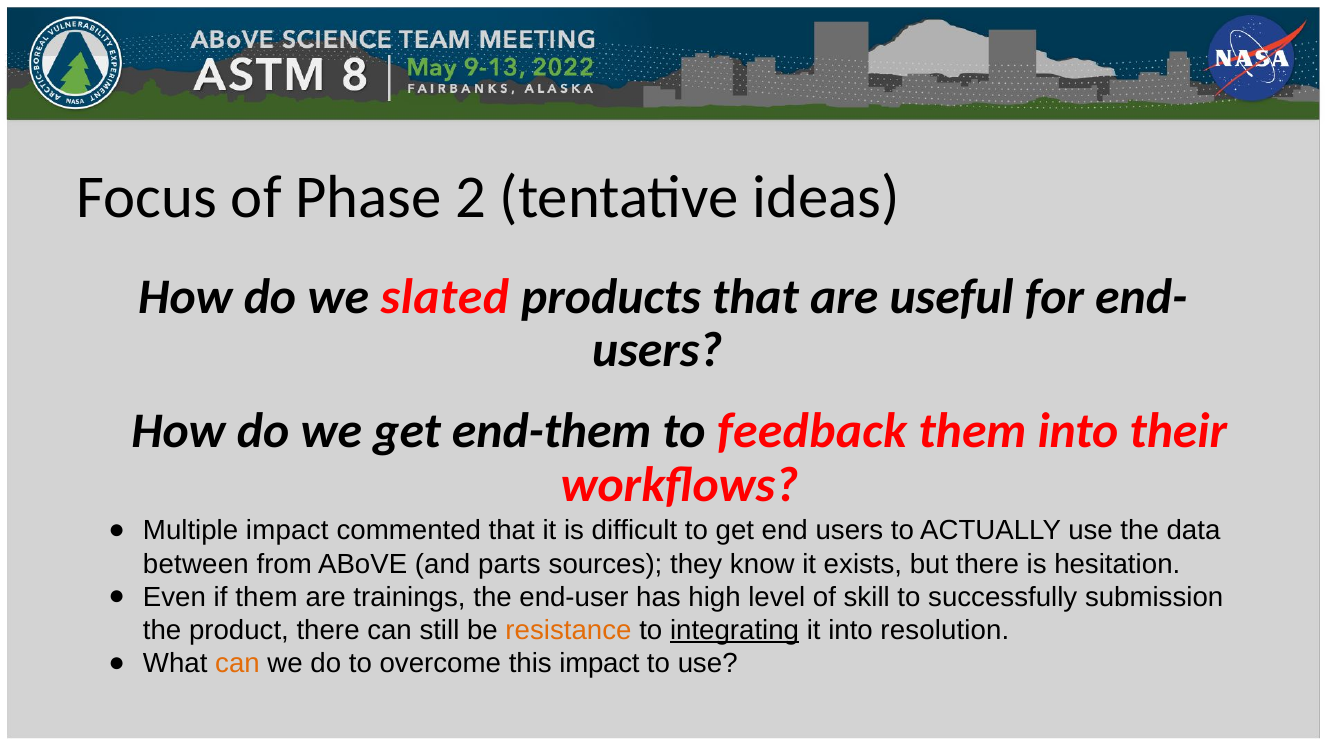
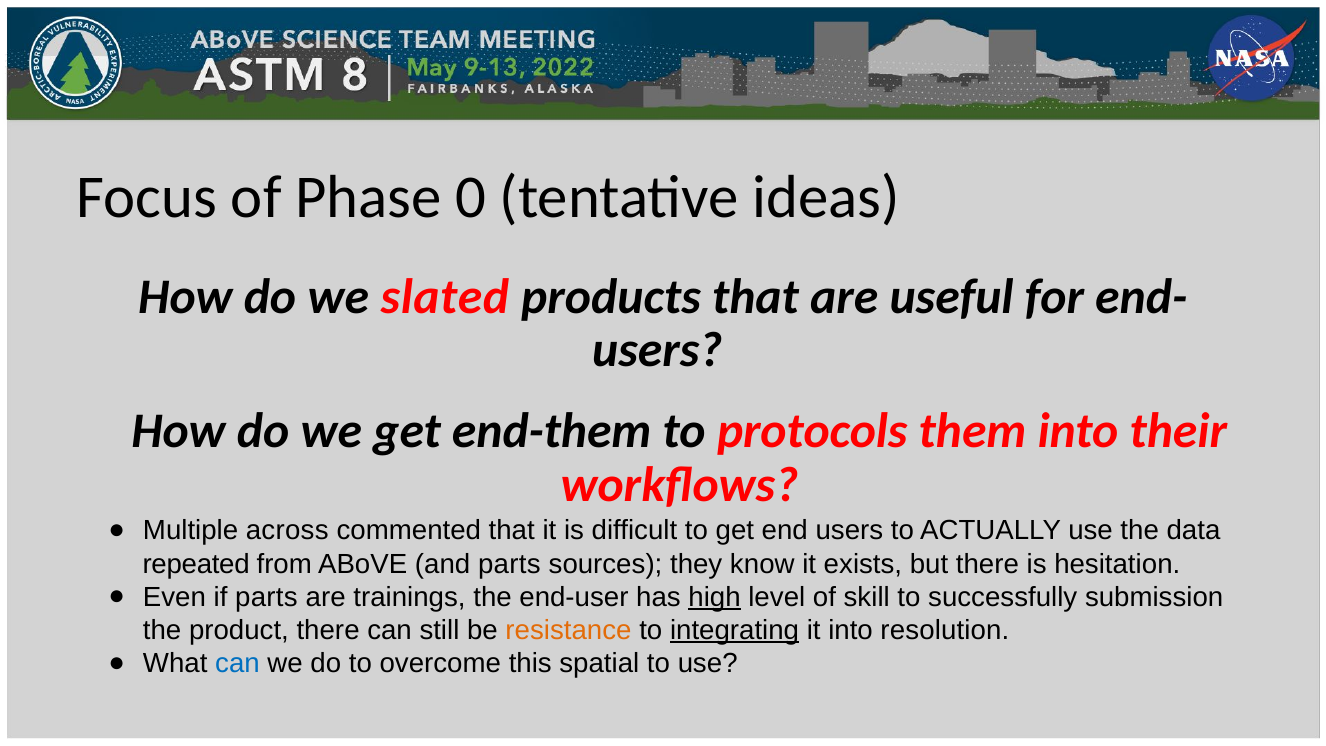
2: 2 -> 0 (471, 198)
feedback: feedback -> protocols (812, 431)
Multiple impact: impact -> across (287, 531)
between: between -> repeated (196, 564)
if them: them -> parts (266, 597)
high underline: none -> present (715, 597)
can colour: orange -> blue (237, 663)
this impact: impact -> spatial (599, 663)
